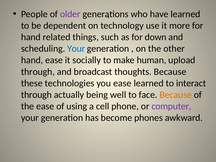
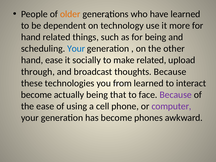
older colour: purple -> orange (70, 14)
for down: down -> being (156, 37)
make human: human -> related (151, 60)
you ease: ease -> from (122, 83)
through: through -> become (36, 95)
well: well -> that (118, 95)
Because colour: orange -> purple (176, 95)
